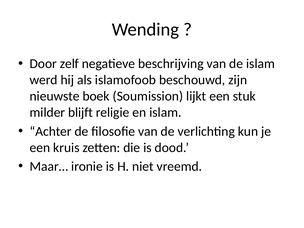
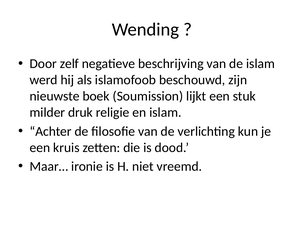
blijft: blijft -> druk (81, 112)
